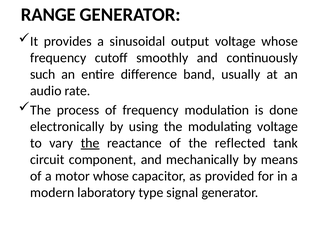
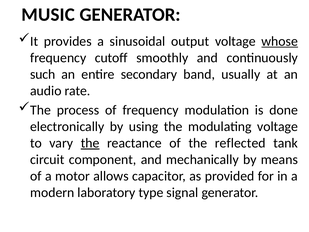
RANGE: RANGE -> MUSIC (48, 15)
whose underline: none -> present (280, 41)
difference: difference -> secondary (149, 74)
motor whose: whose -> allows (111, 176)
